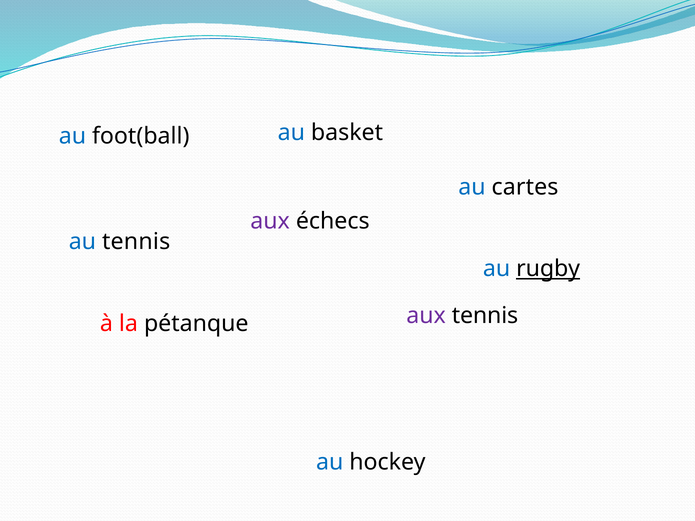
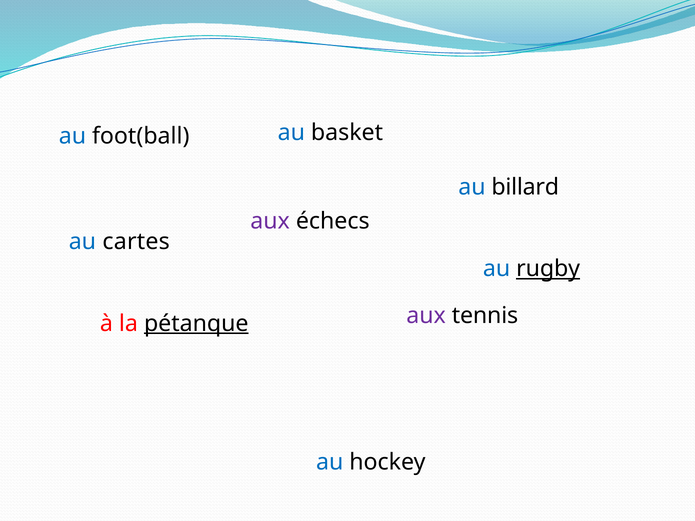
cartes: cartes -> billard (525, 187)
au tennis: tennis -> cartes (136, 242)
pétanque underline: none -> present (196, 324)
